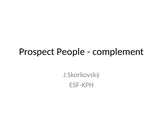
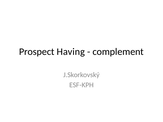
People: People -> Having (71, 52)
